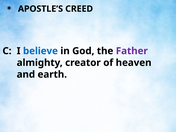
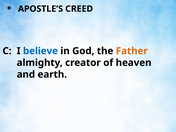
Father colour: purple -> orange (132, 51)
